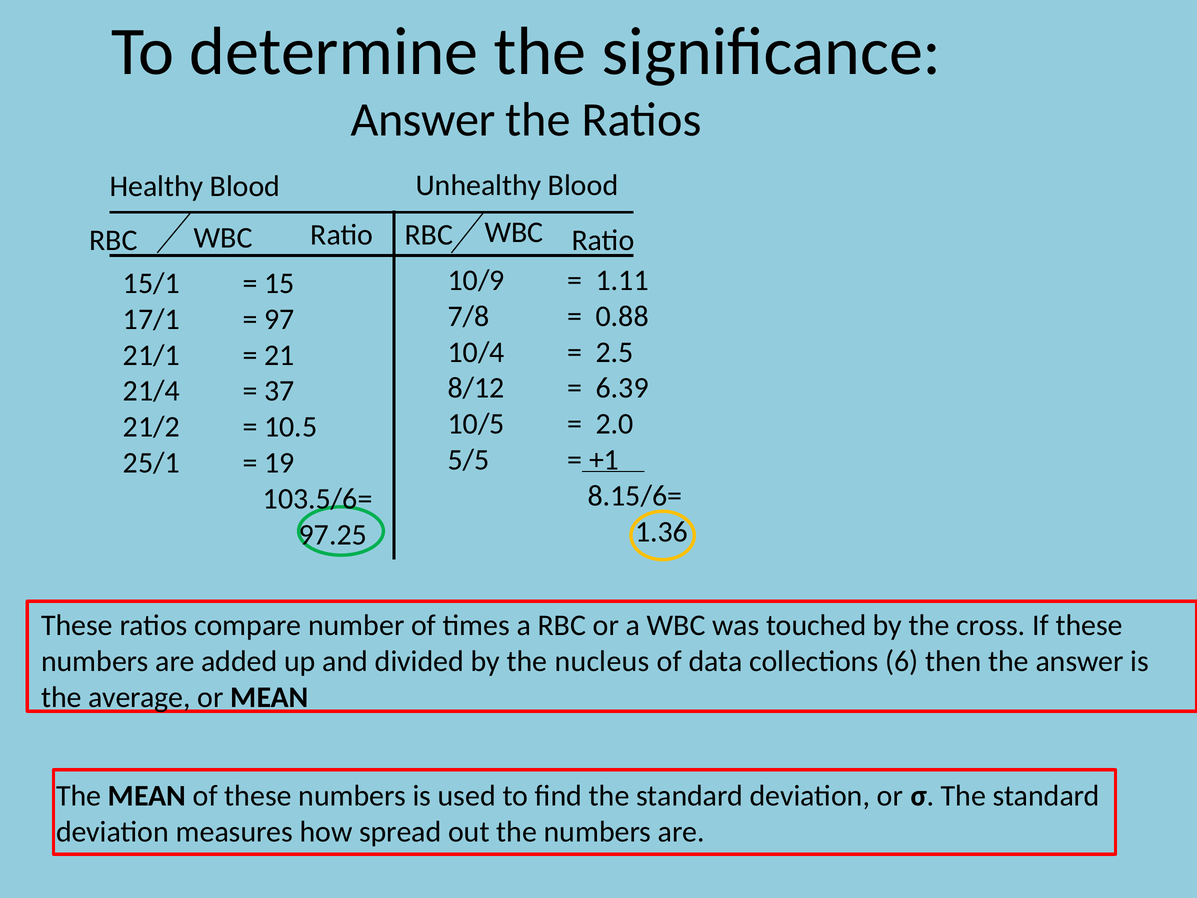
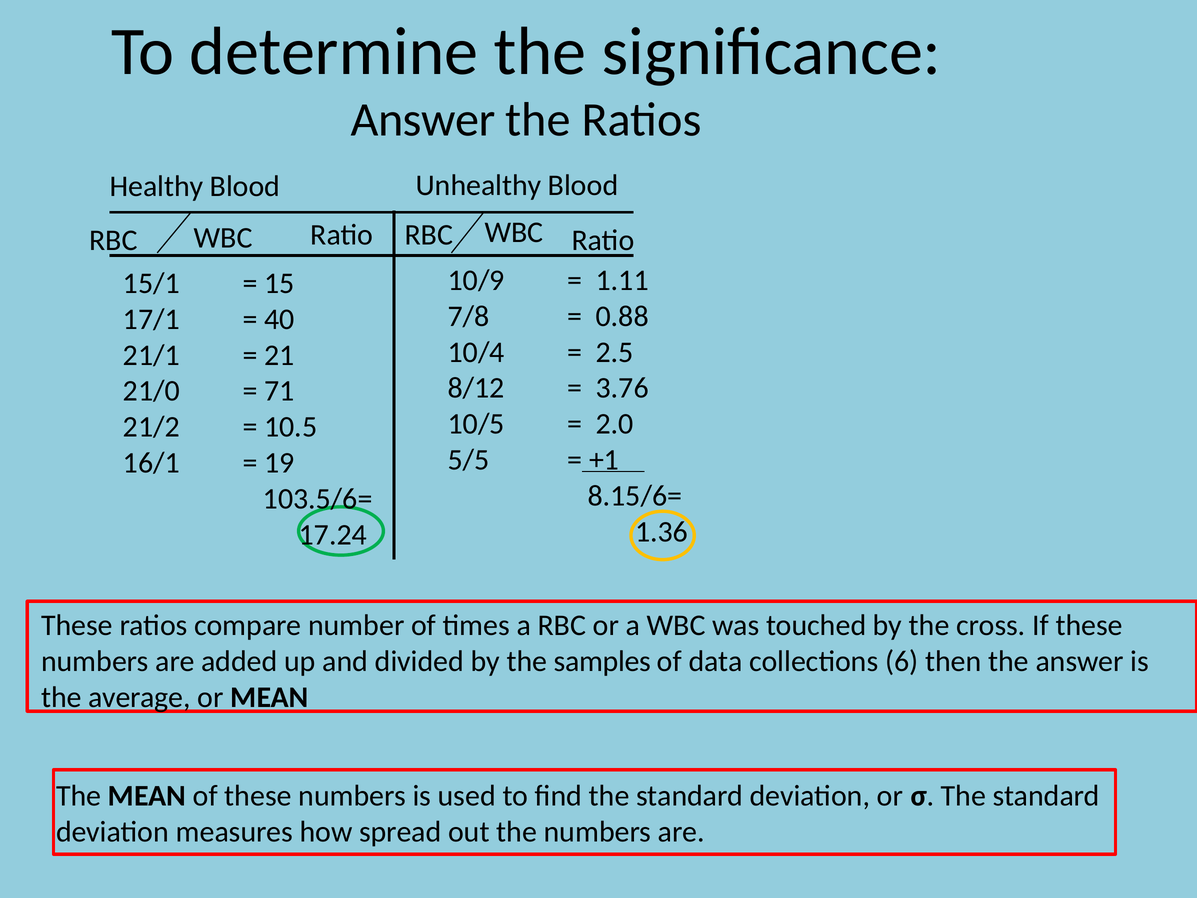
97: 97 -> 40 (279, 319)
6.39: 6.39 -> 3.76 (622, 388)
21/4: 21/4 -> 21/0 (151, 391)
37: 37 -> 71 (279, 391)
25/1: 25/1 -> 16/1 (151, 463)
97.25: 97.25 -> 17.24 (333, 535)
nucleus: nucleus -> samples (602, 661)
